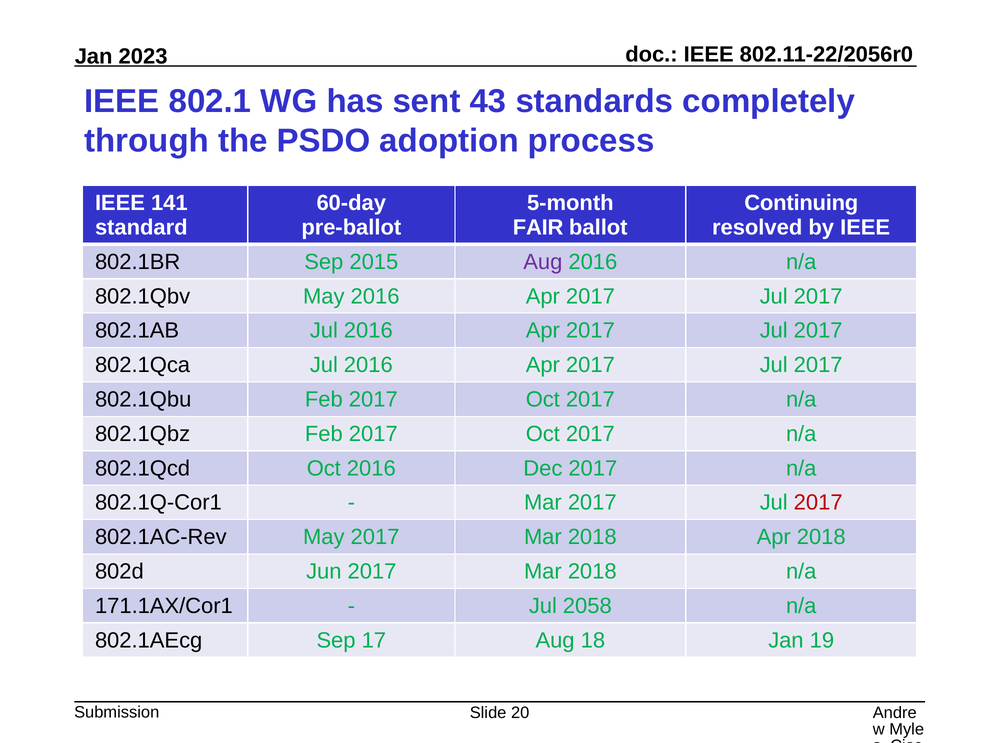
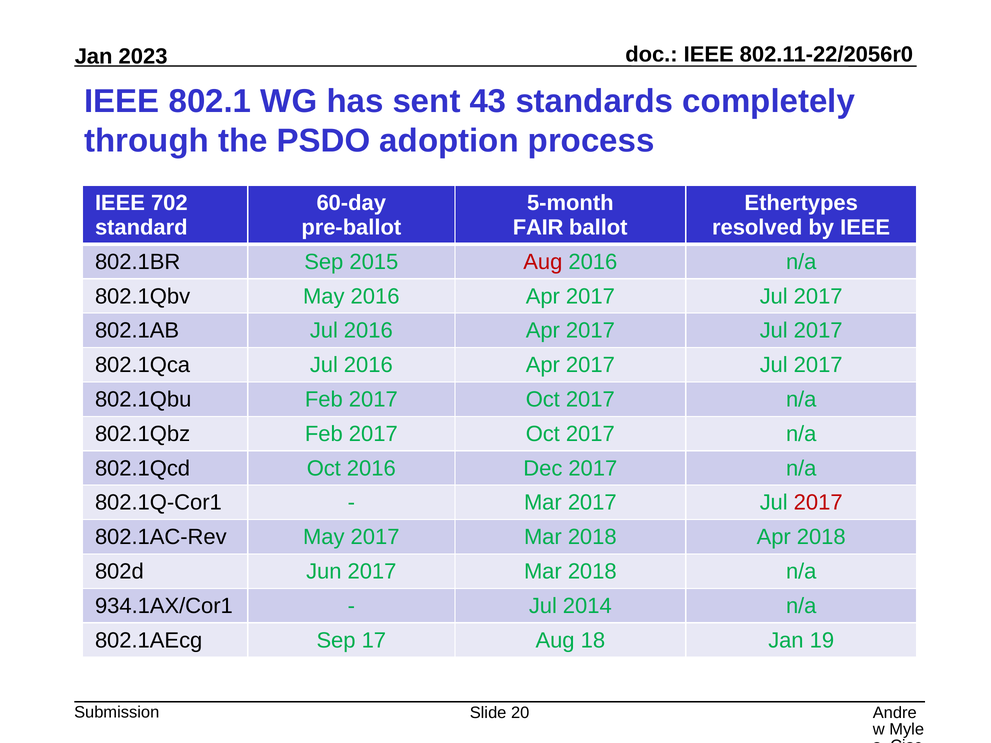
141: 141 -> 702 (169, 203)
Continuing: Continuing -> Ethertypes (801, 203)
Aug colour: purple -> red (543, 262)
171.1AX/Cor1: 171.1AX/Cor1 -> 934.1AX/Cor1 (164, 606)
2058: 2058 -> 2014 (587, 606)
